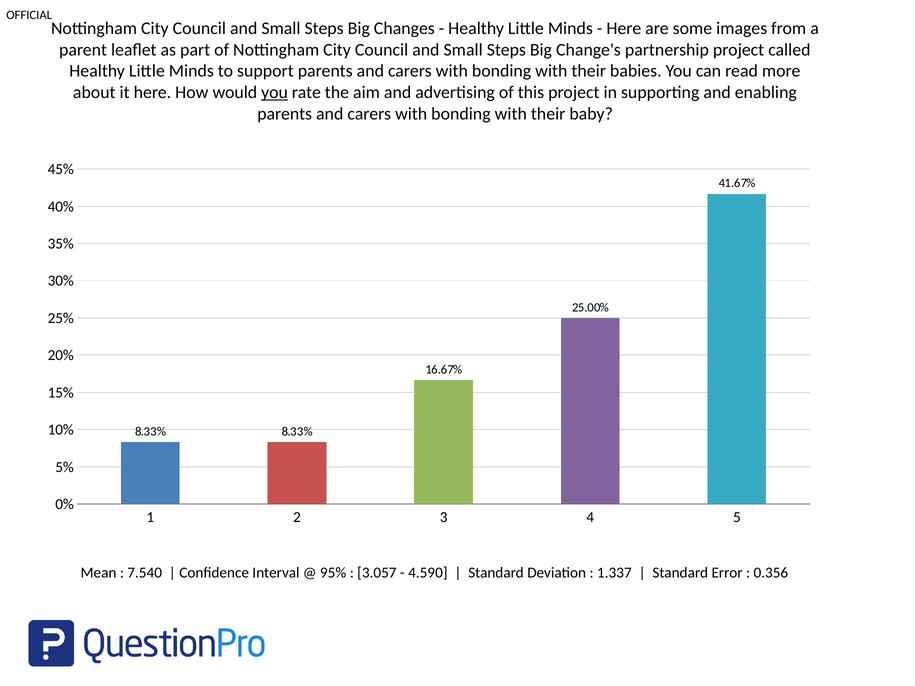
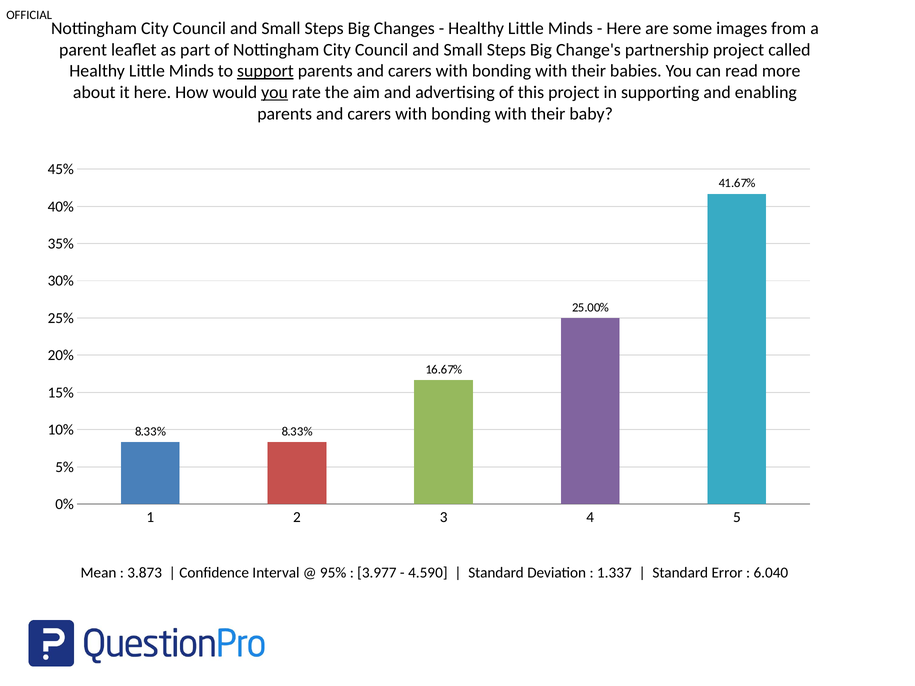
support underline: none -> present (265, 71)
7.540: 7.540 -> 3.873 (145, 573)
3.057: 3.057 -> 3.977 (377, 573)
0.356: 0.356 -> 6.040 (771, 573)
